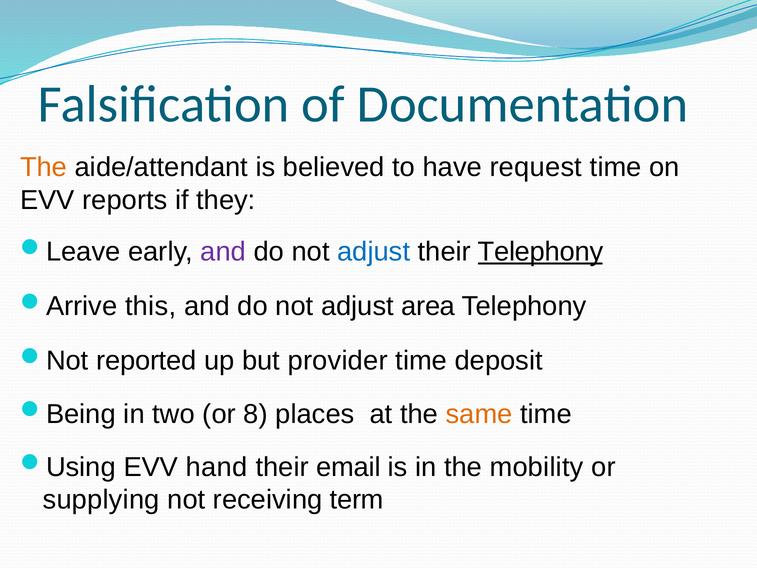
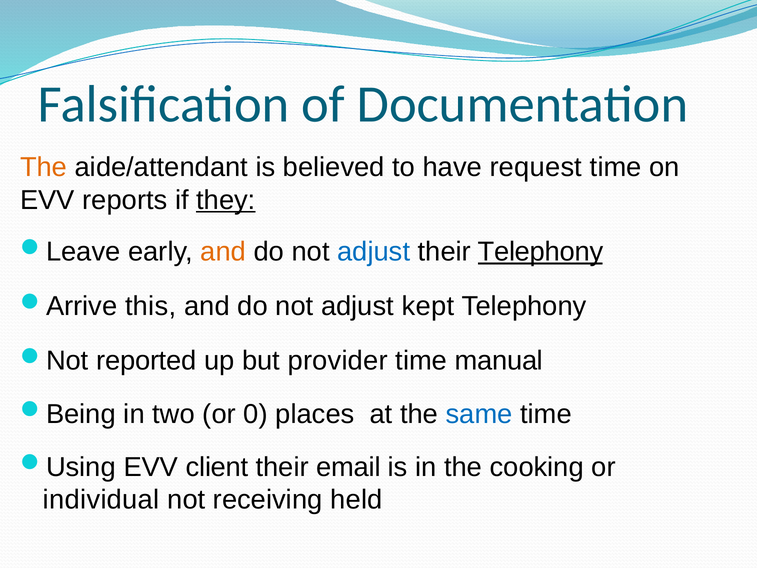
they underline: none -> present (226, 200)
and colour: purple -> orange (223, 252)
area: area -> kept (428, 306)
deposit: deposit -> manual (499, 361)
8: 8 -> 0 (256, 414)
same colour: orange -> blue (479, 414)
hand: hand -> client (217, 467)
mobility: mobility -> cooking (537, 467)
supplying: supplying -> individual (101, 500)
term: term -> held (356, 500)
